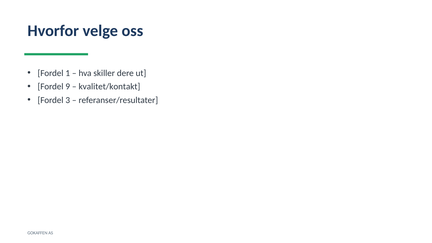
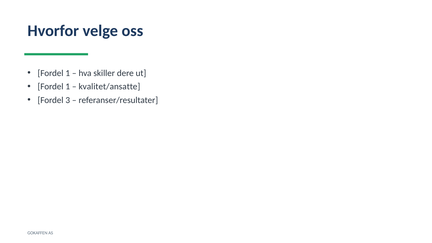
9: 9 -> 1 (68, 87)
kvalitet/kontakt: kvalitet/kontakt -> kvalitet/ansatte (109, 87)
